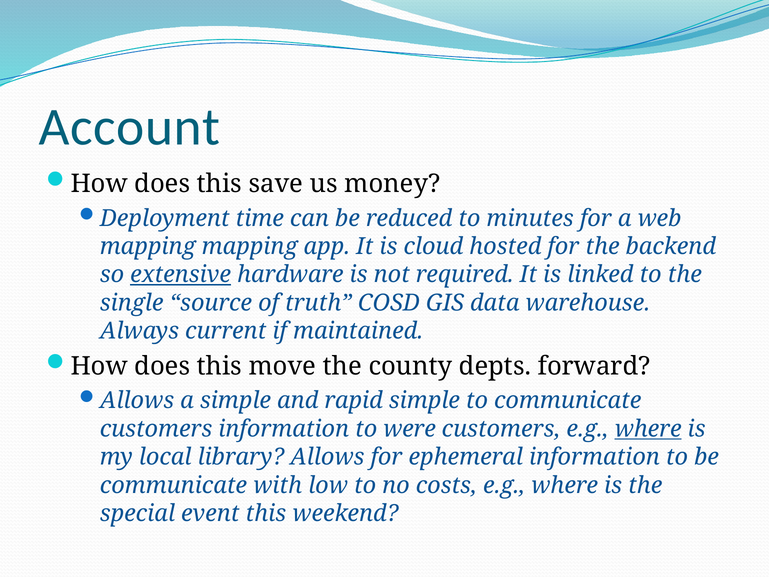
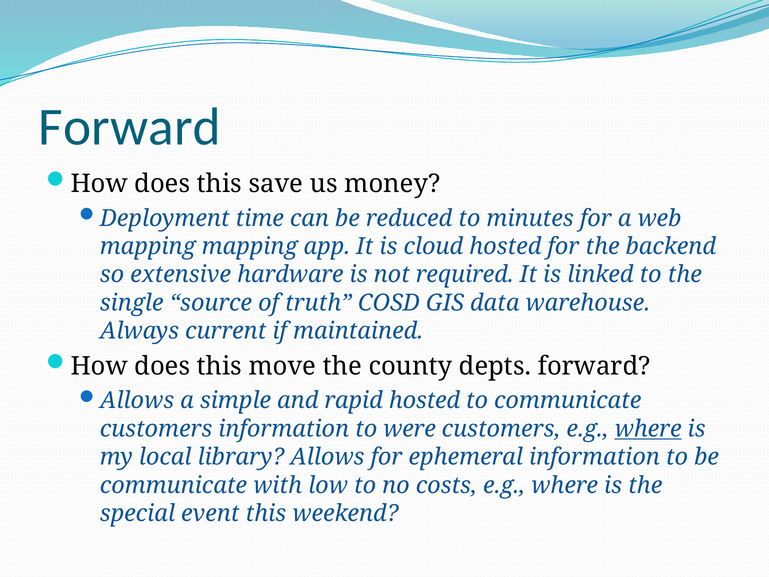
Account: Account -> Forward (130, 127)
extensive underline: present -> none (181, 275)
rapid simple: simple -> hosted (424, 401)
